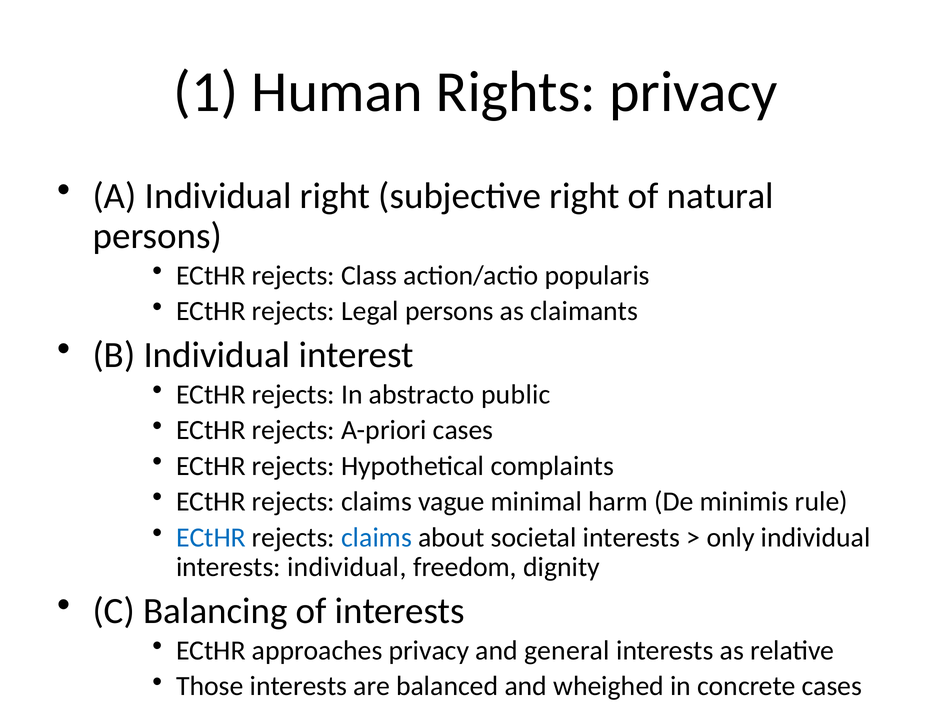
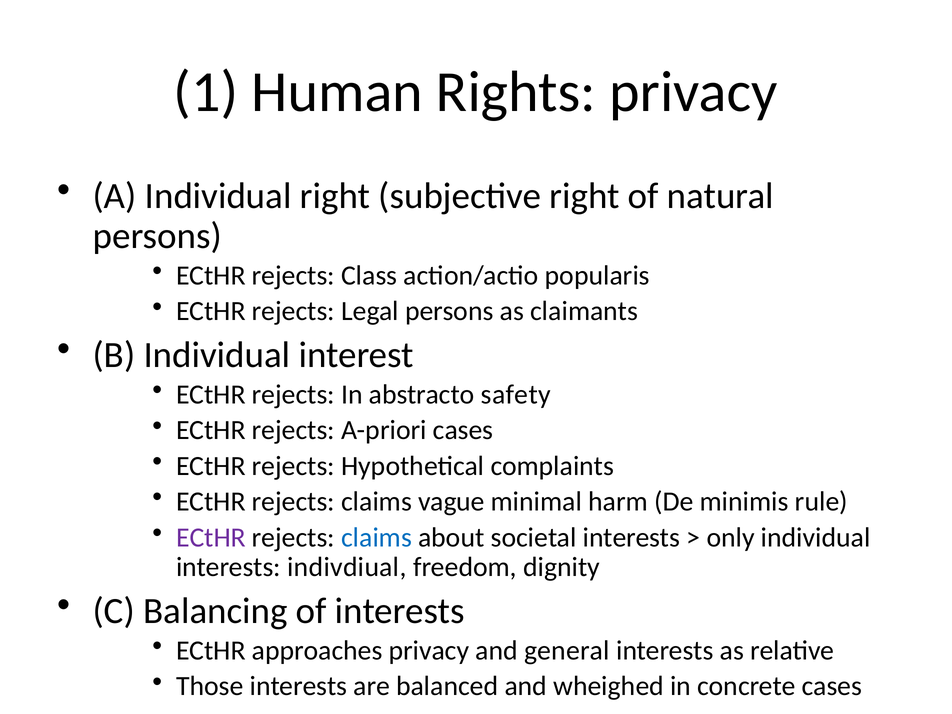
public: public -> safety (516, 395)
ECtHR colour: blue -> purple (211, 537)
interests individual: individual -> indivdiual (347, 567)
